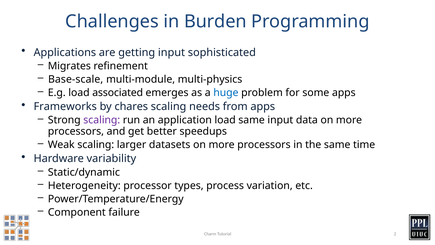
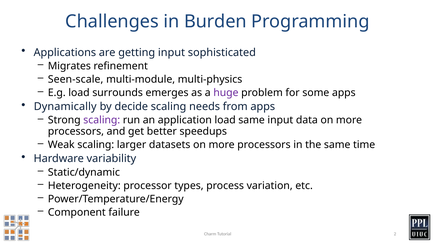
Base-scale: Base-scale -> Seen-scale (76, 79)
associated: associated -> surrounds (118, 93)
huge colour: blue -> purple (226, 93)
Frameworks: Frameworks -> Dynamically (65, 107)
chares: chares -> decide (131, 107)
